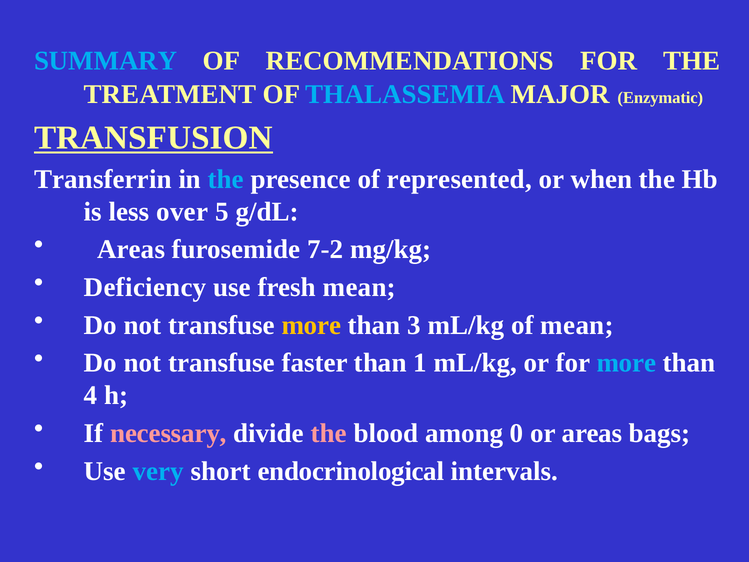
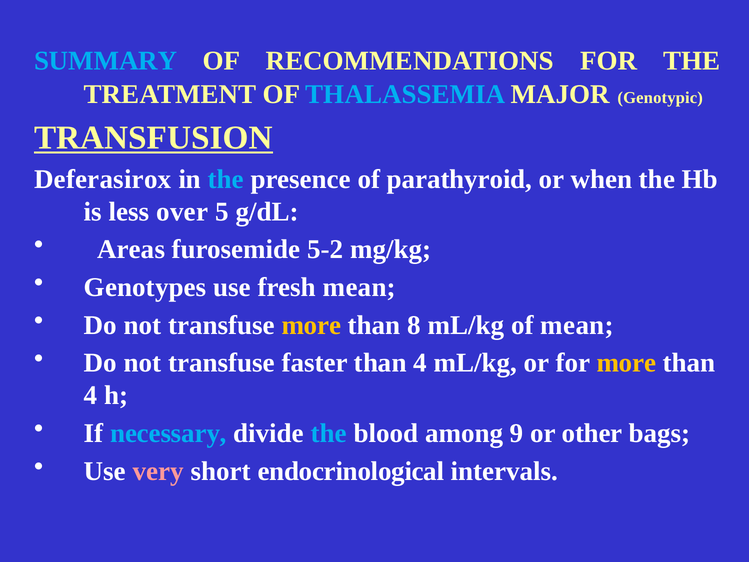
Enzymatic: Enzymatic -> Genotypic (660, 98)
Transferrin: Transferrin -> Deferasirox (103, 179)
represented: represented -> parathyroid (460, 179)
7-2: 7-2 -> 5-2 (325, 249)
Deficiency: Deficiency -> Genotypes (145, 287)
3: 3 -> 8 (414, 325)
faster than 1: 1 -> 4 (420, 363)
more colour: light blue -> yellow (626, 363)
necessary colour: pink -> light blue (168, 433)
the colour: pink -> light blue (329, 433)
0: 0 -> 9 (517, 433)
or areas: areas -> other (592, 433)
very colour: light blue -> pink (158, 471)
